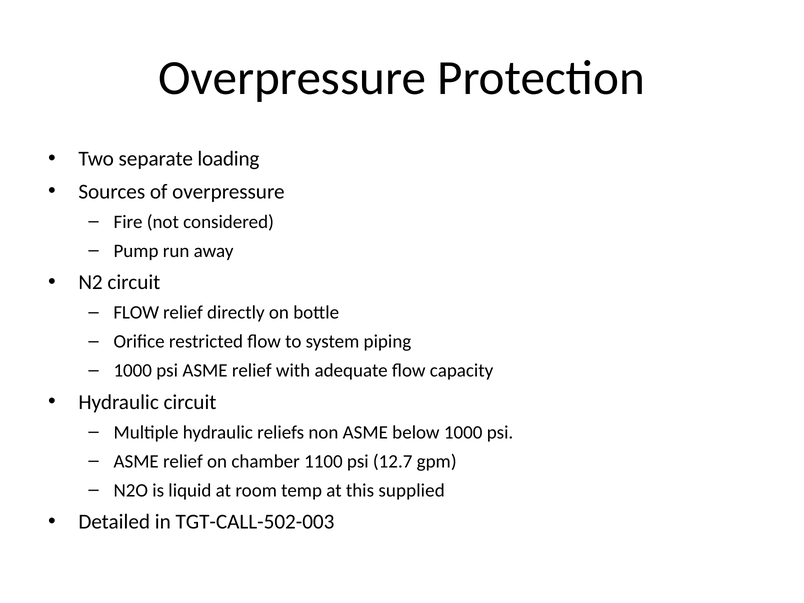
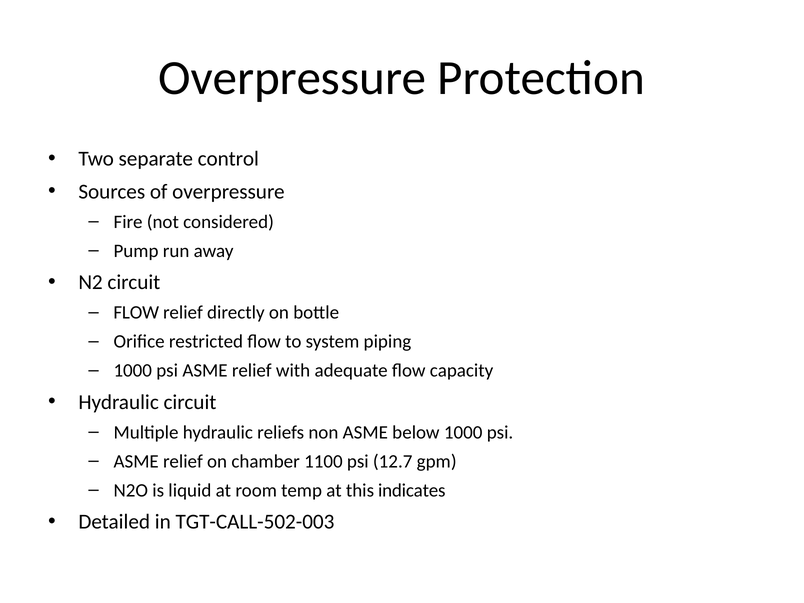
loading: loading -> control (228, 159)
supplied: supplied -> indicates (412, 490)
